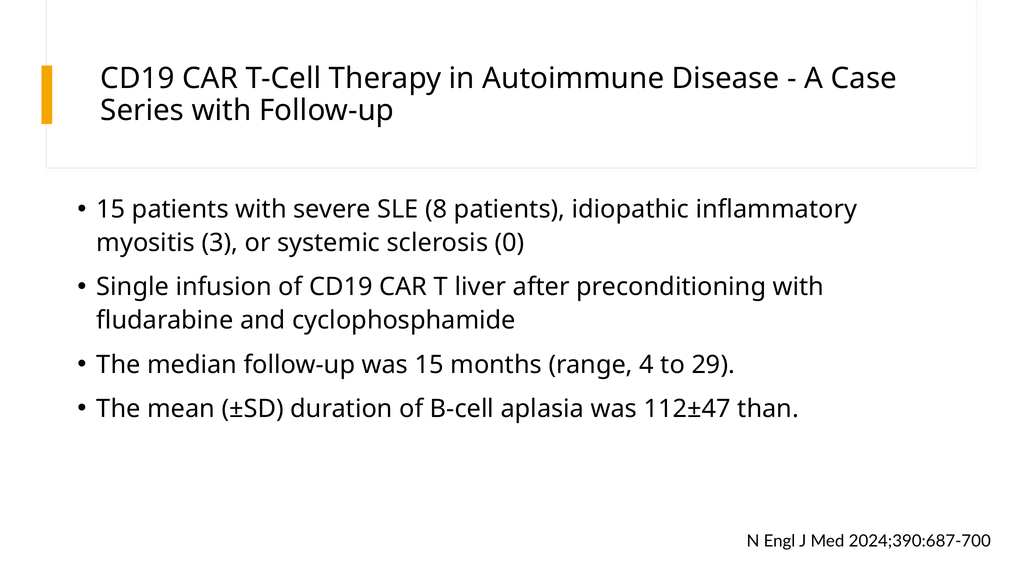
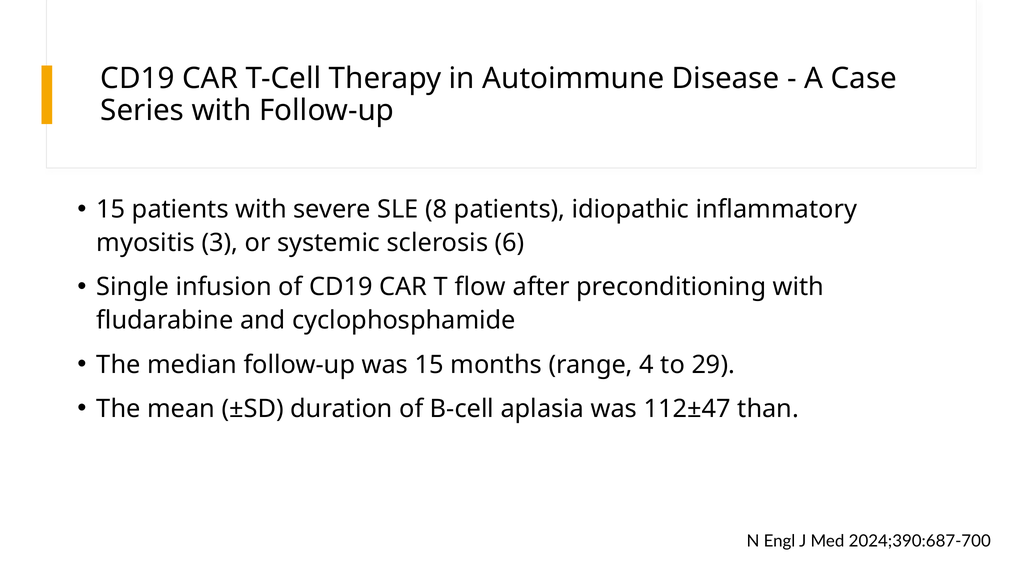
0: 0 -> 6 (510, 243)
liver: liver -> flow (480, 287)
